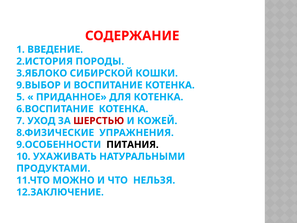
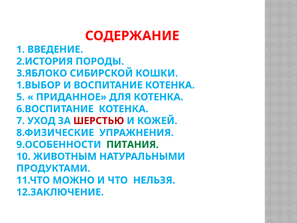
9.ВЫБОР: 9.ВЫБОР -> 1.ВЫБОР (39, 85)
ПИТАНИЯ colour: black -> green (132, 144)
УХАЖИВАТЬ: УХАЖИВАТЬ -> ЖИВОТНЫМ (65, 156)
